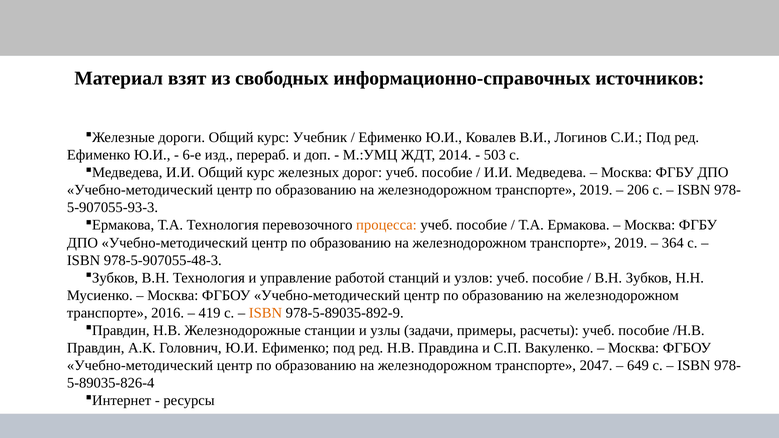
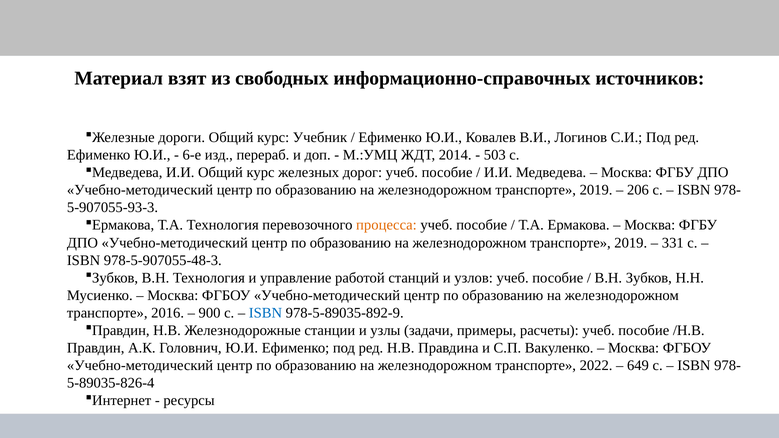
364: 364 -> 331 (673, 243)
419: 419 -> 900 (210, 313)
ISBN colour: orange -> blue (265, 313)
2047: 2047 -> 2022 (596, 365)
